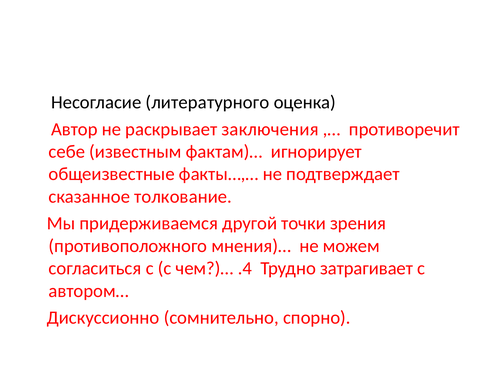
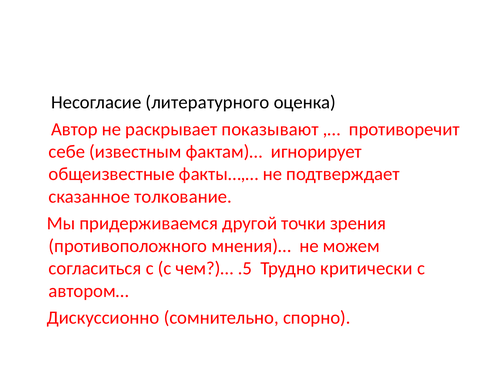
заключения: заключения -> показывают (270, 129)
.4: .4 -> .5 (245, 269)
затрагивает: затрагивает -> критически (366, 269)
